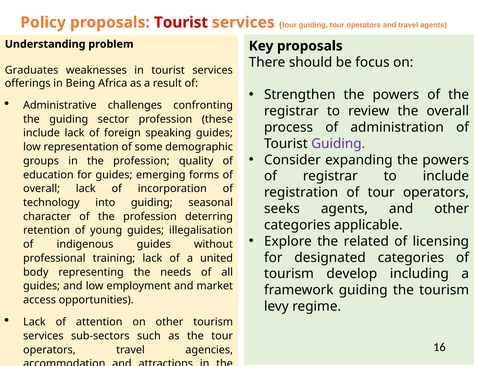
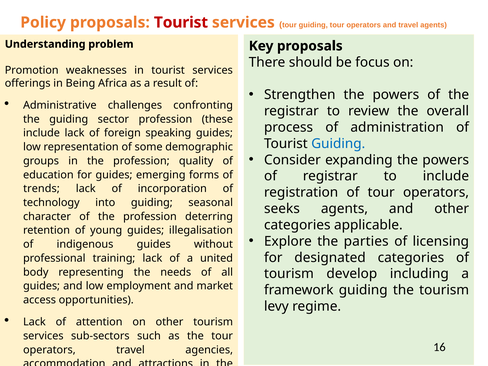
Graduates: Graduates -> Promotion (32, 70)
Guiding colour: purple -> blue (338, 144)
overall: overall -> trends (41, 189)
related: related -> parties (366, 241)
